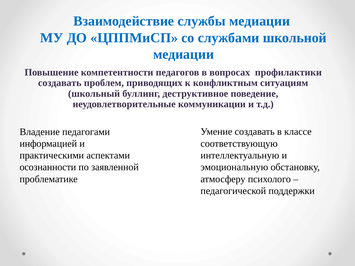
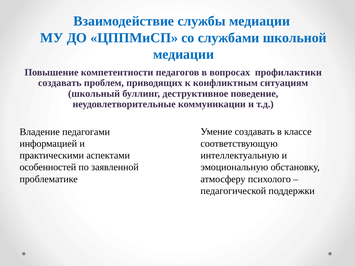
осознанности: осознанности -> особенностей (48, 167)
